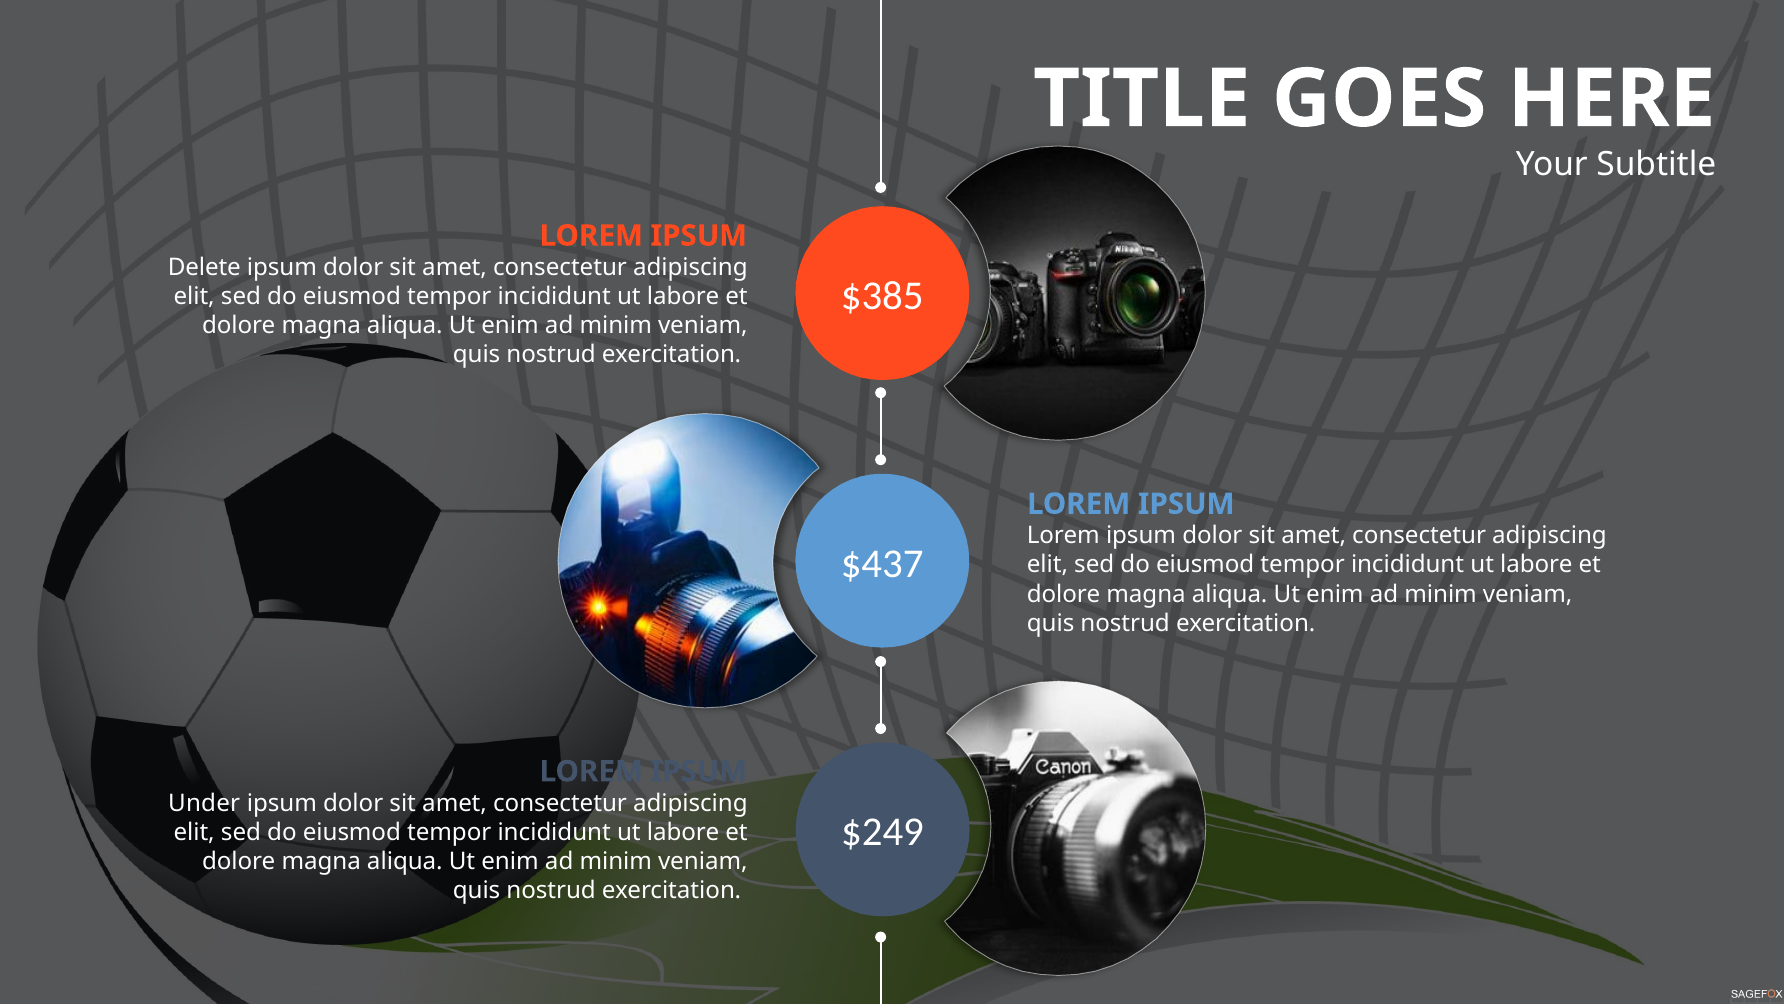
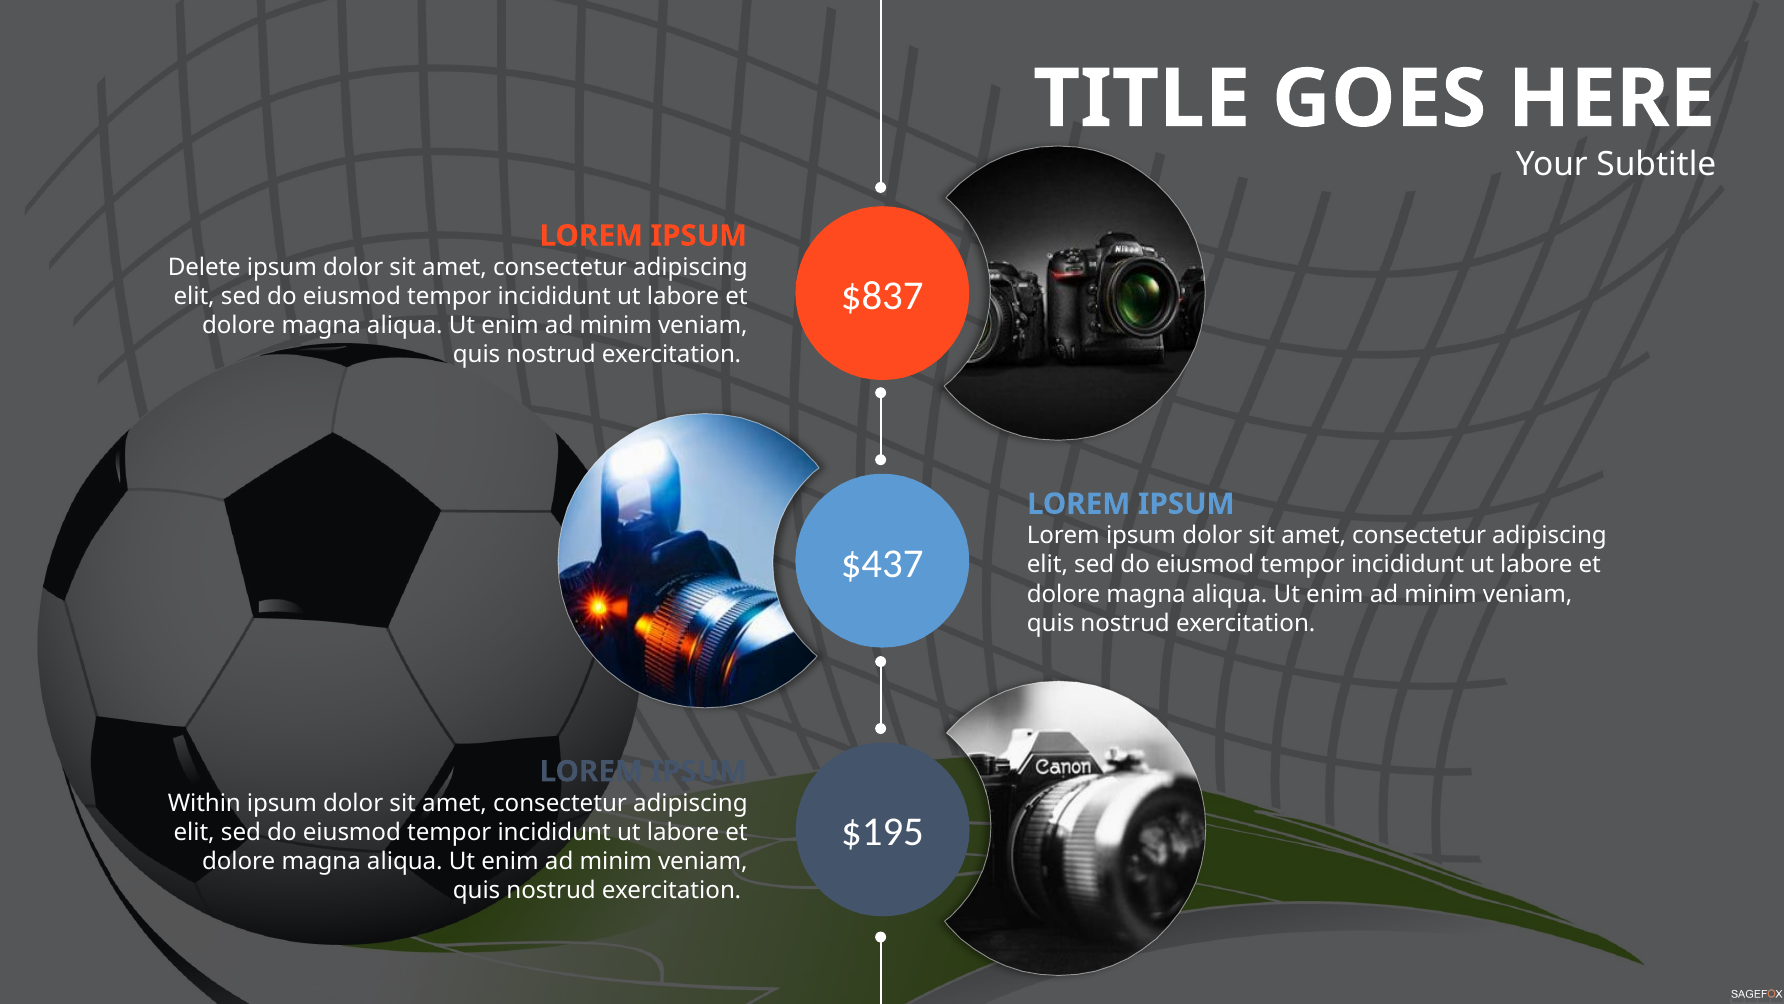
$385: $385 -> $837 (882, 296)
Under: Under -> Within (204, 803)
$249: $249 -> $195 (883, 832)
